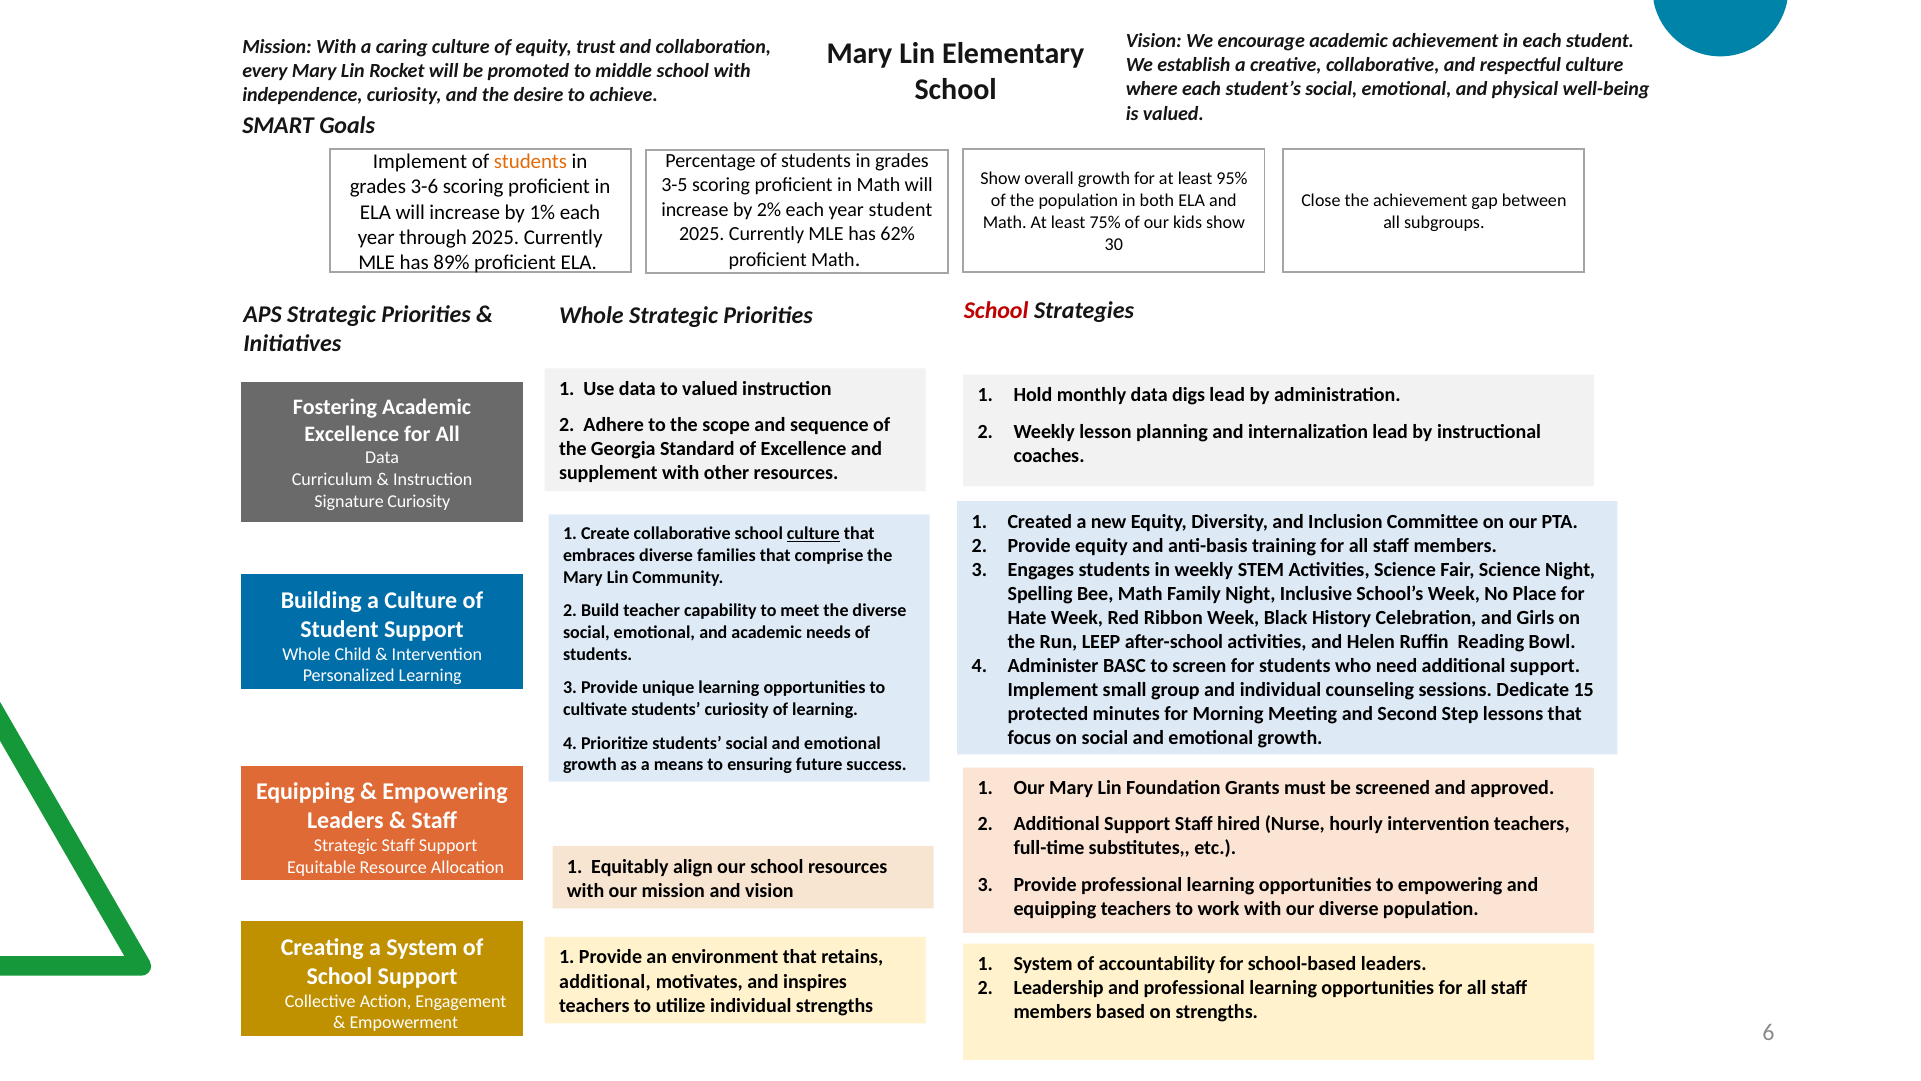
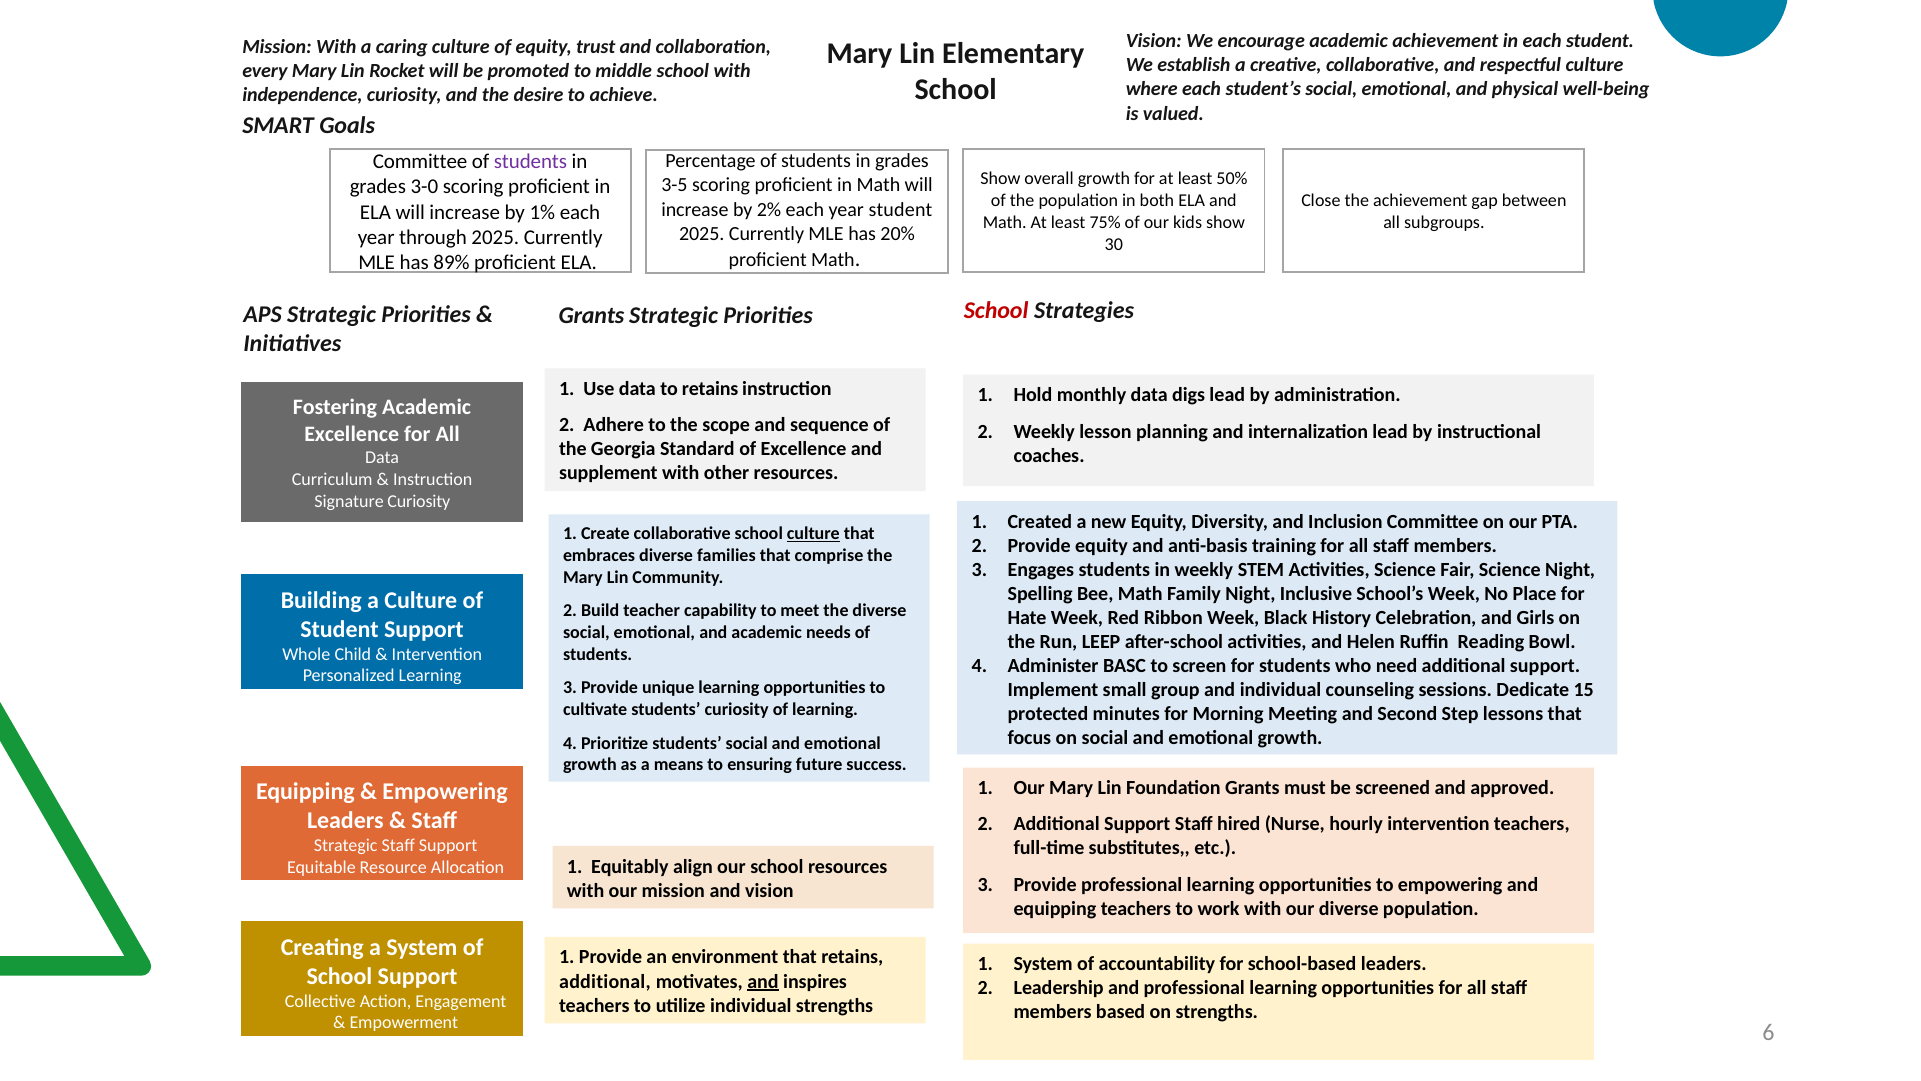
Implement: Implement -> Committee (420, 162)
students colour: orange -> purple (530, 162)
95%: 95% -> 50% (1232, 179)
3-6: 3-6 -> 3-0 (424, 187)
62%: 62% -> 20% (898, 233)
Whole: Whole -> Grants (591, 315)
to valued: valued -> retains (710, 389)
and underline: none -> present (763, 981)
